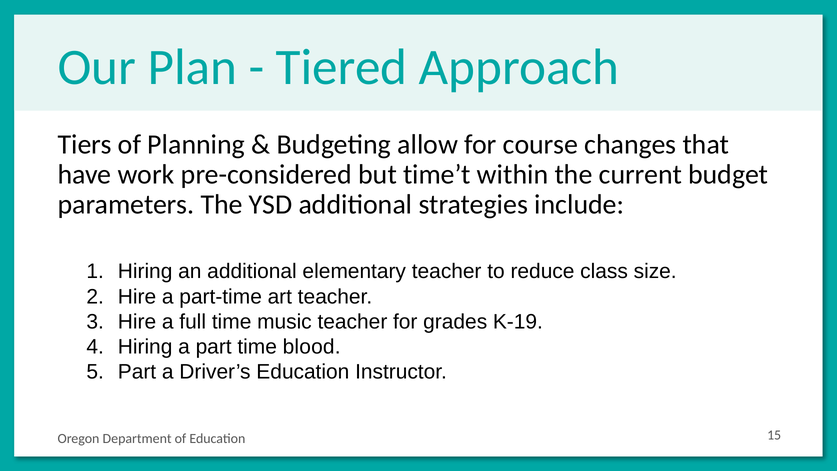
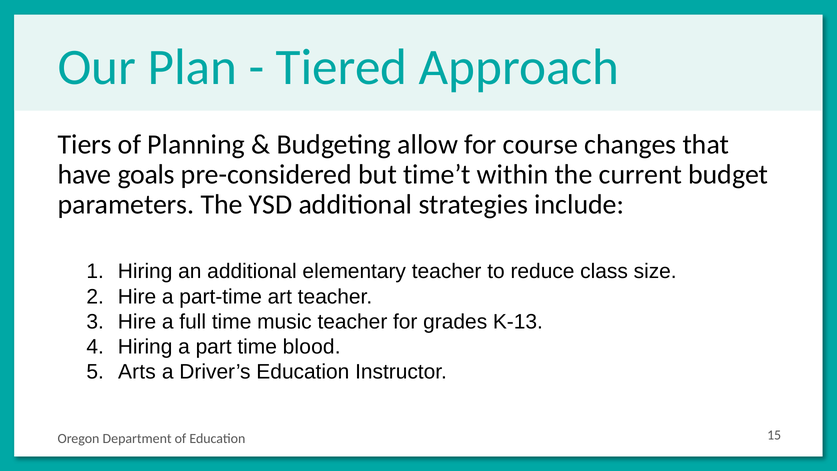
work: work -> goals (146, 175)
K-19: K-19 -> K-13 (518, 322)
Part: Part -> Arts (137, 372)
